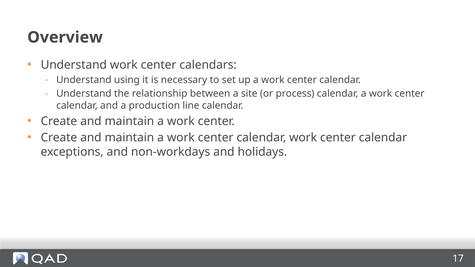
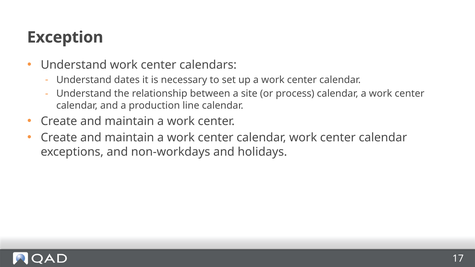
Overview: Overview -> Exception (65, 37)
using: using -> dates (127, 80)
